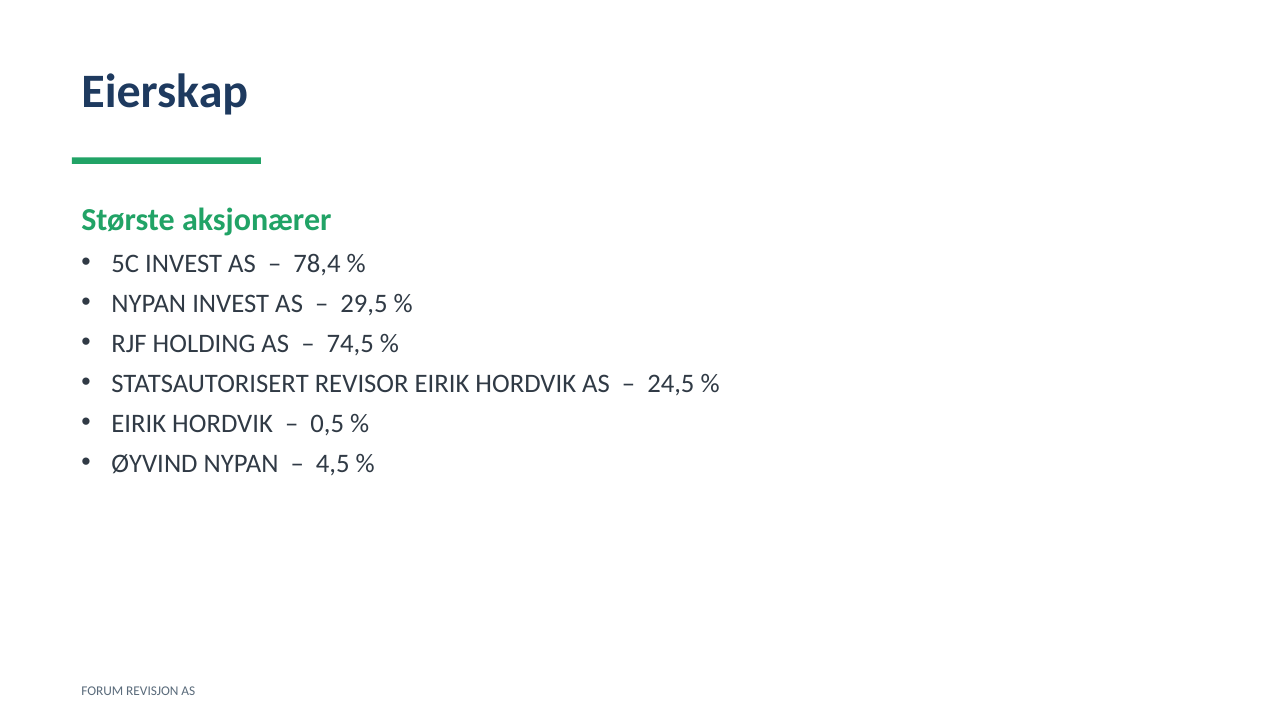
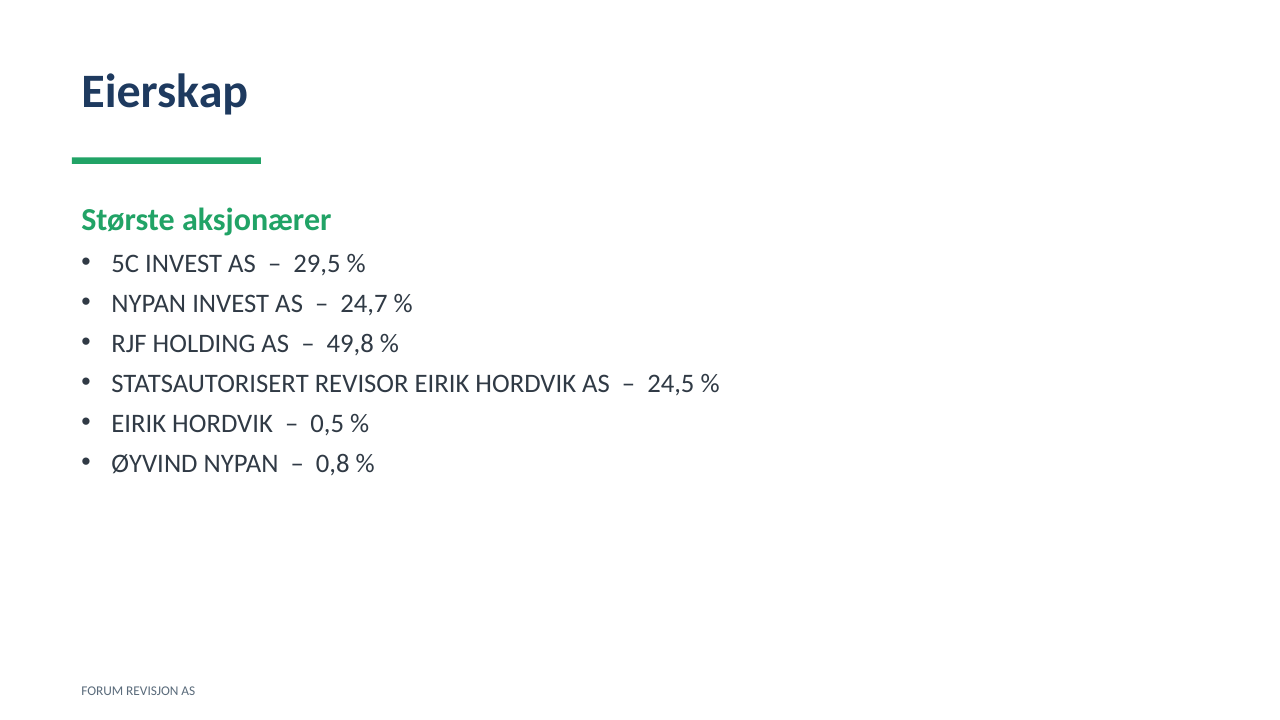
78,4: 78,4 -> 29,5 (317, 263)
29,5: 29,5 -> 24,7 (364, 303)
74,5: 74,5 -> 49,8 (350, 343)
4,5: 4,5 -> 0,8 (333, 463)
